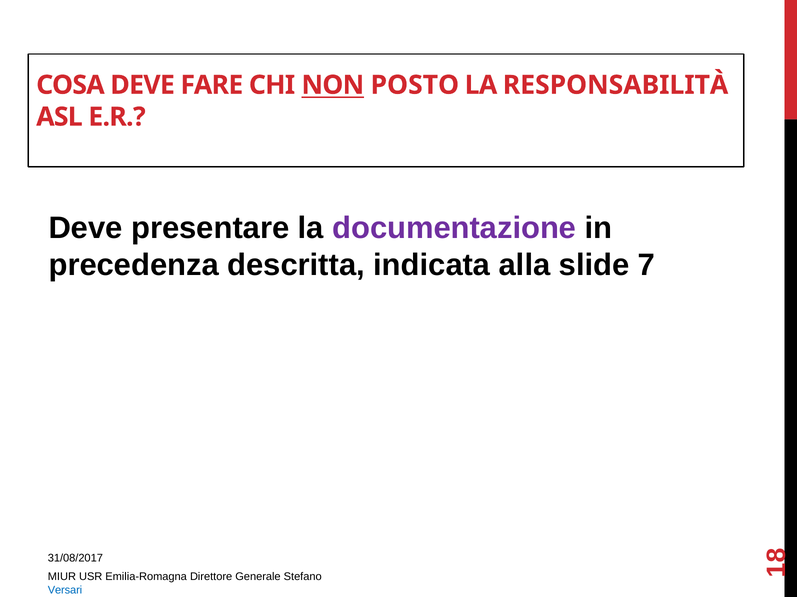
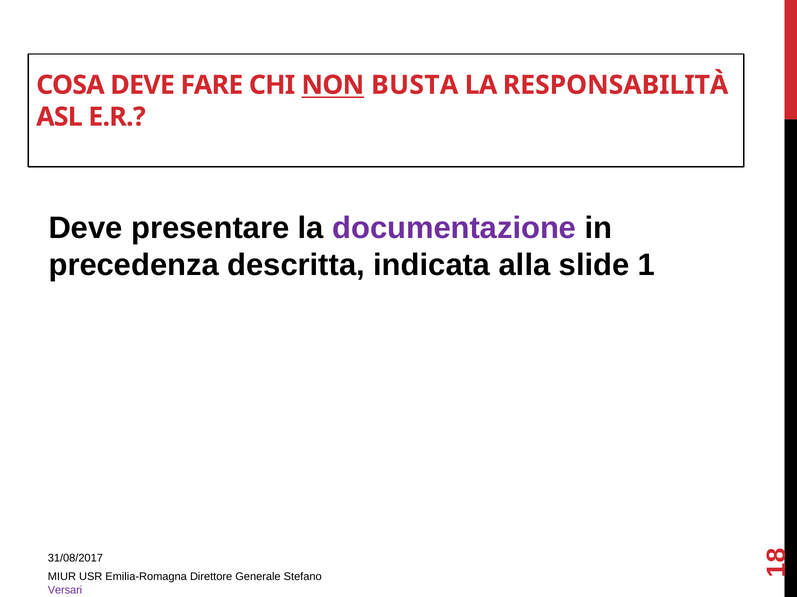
POSTO: POSTO -> BUSTA (415, 85)
slide 7: 7 -> 1 (646, 265)
Versari colour: blue -> purple (65, 591)
